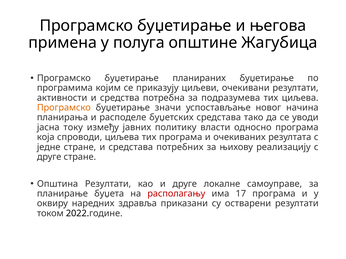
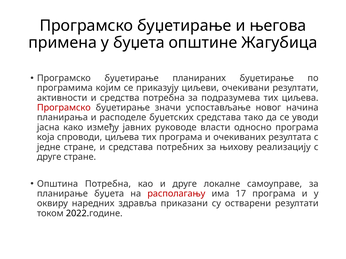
у полуга: полуга -> буџета (139, 43)
Програмско colour: orange -> red (64, 108)
току: току -> како (73, 128)
политику: политику -> руководе (176, 128)
Општина Резултати: Резултати -> Потребна (108, 184)
